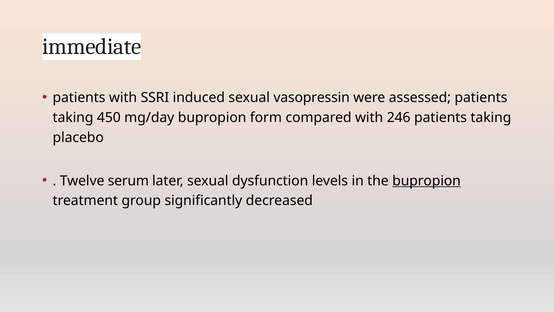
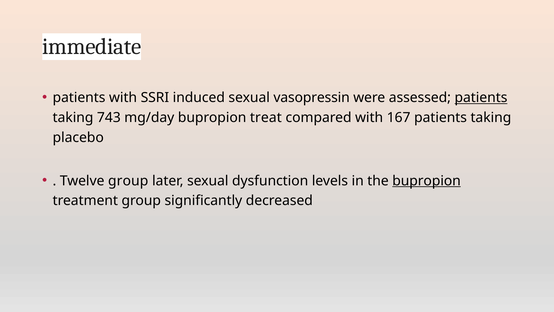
patients underline: none -> present (481, 98)
450: 450 -> 743 (109, 118)
form: form -> treat (266, 118)
246: 246 -> 167 (399, 118)
Twelve serum: serum -> group (128, 181)
